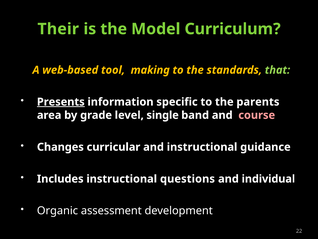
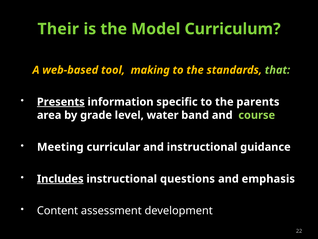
single: single -> water (163, 115)
course colour: pink -> light green (257, 115)
Changes: Changes -> Meeting (60, 147)
Includes underline: none -> present (60, 179)
individual: individual -> emphasis (268, 179)
Organic: Organic -> Content (58, 210)
